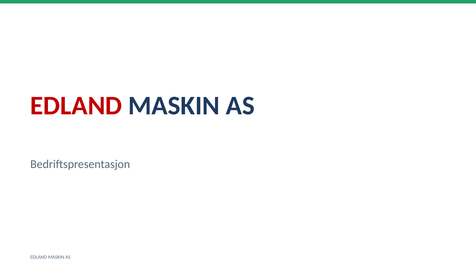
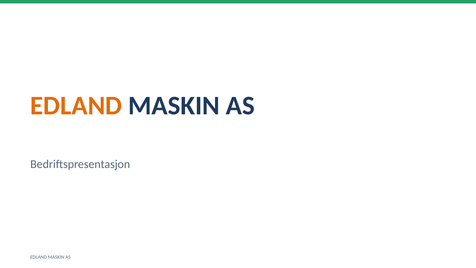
EDLAND colour: red -> orange (76, 106)
